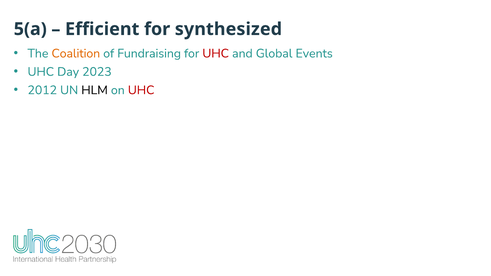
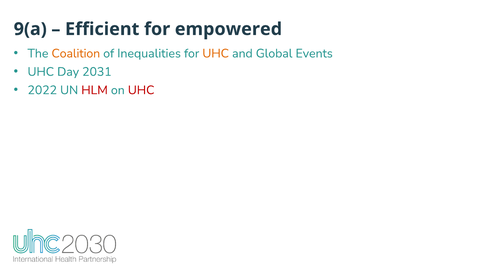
5(a: 5(a -> 9(a (30, 29)
synthesized: synthesized -> empowered (228, 29)
Fundraising: Fundraising -> Inequalities (149, 53)
UHC colour: red -> orange (216, 53)
2023: 2023 -> 2031 (97, 72)
2012: 2012 -> 2022 (42, 90)
HLM colour: black -> red (95, 90)
